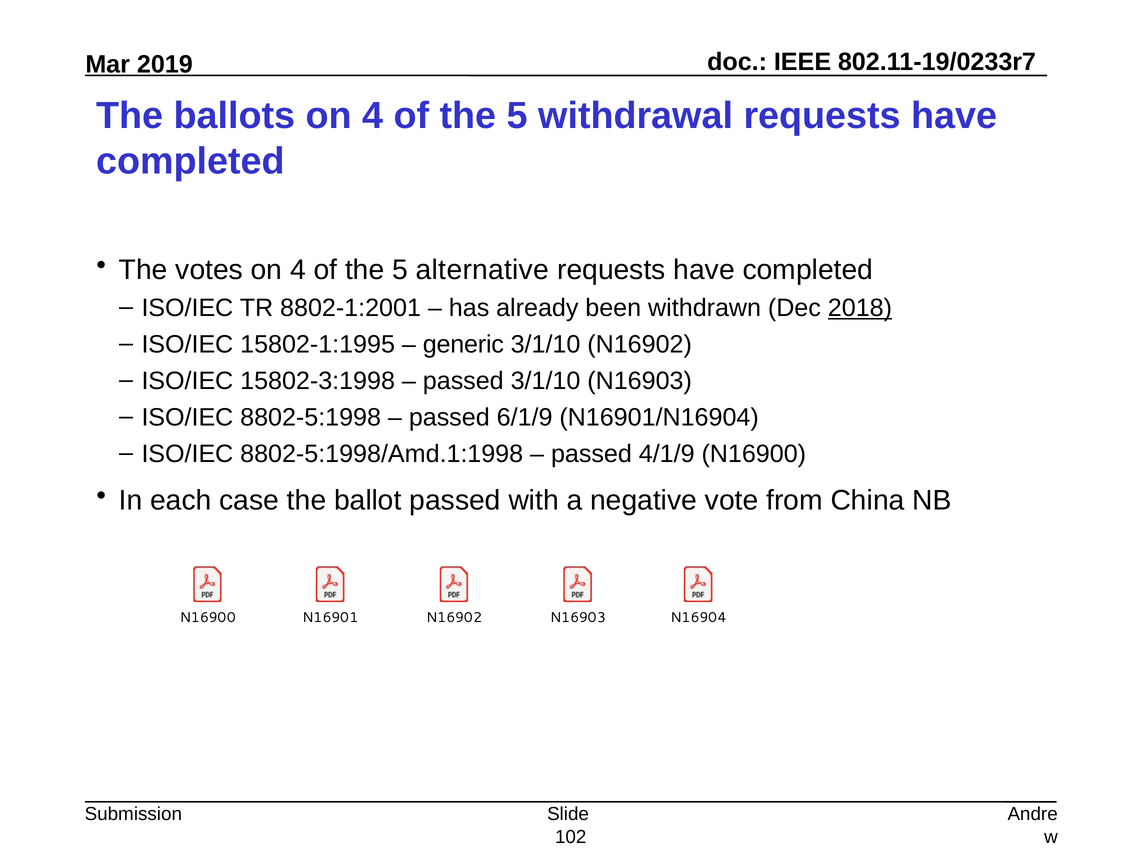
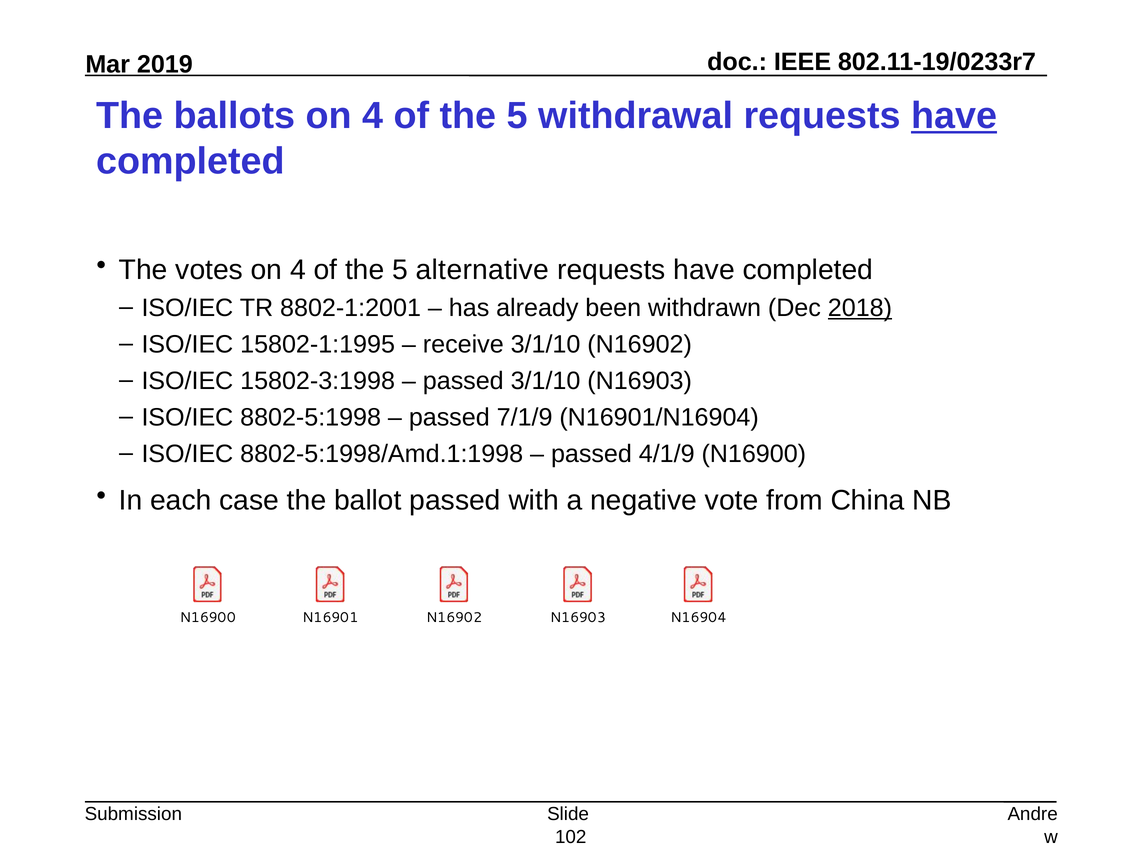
have underline: none -> present (954, 116)
generic: generic -> receive (463, 344)
6/1/9: 6/1/9 -> 7/1/9 (525, 417)
